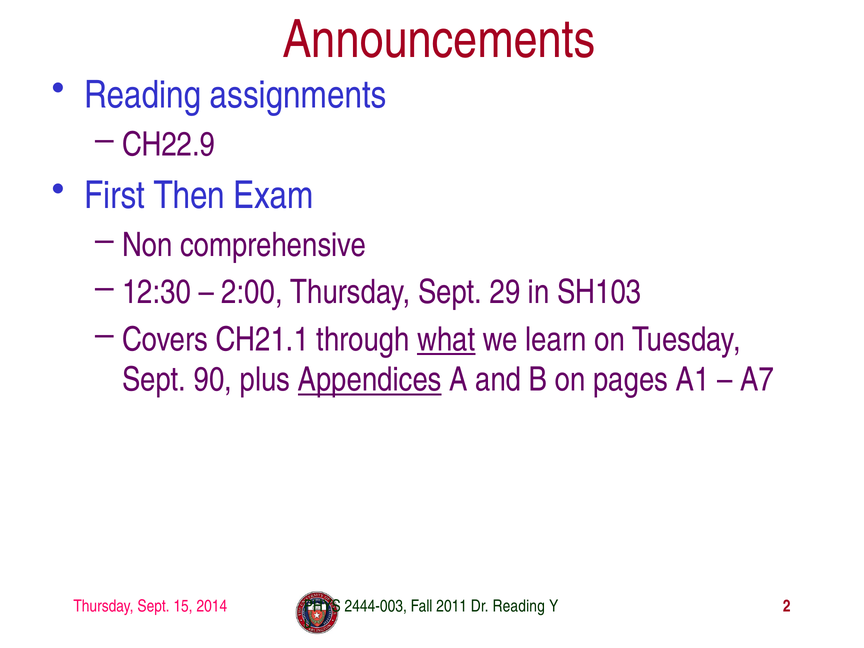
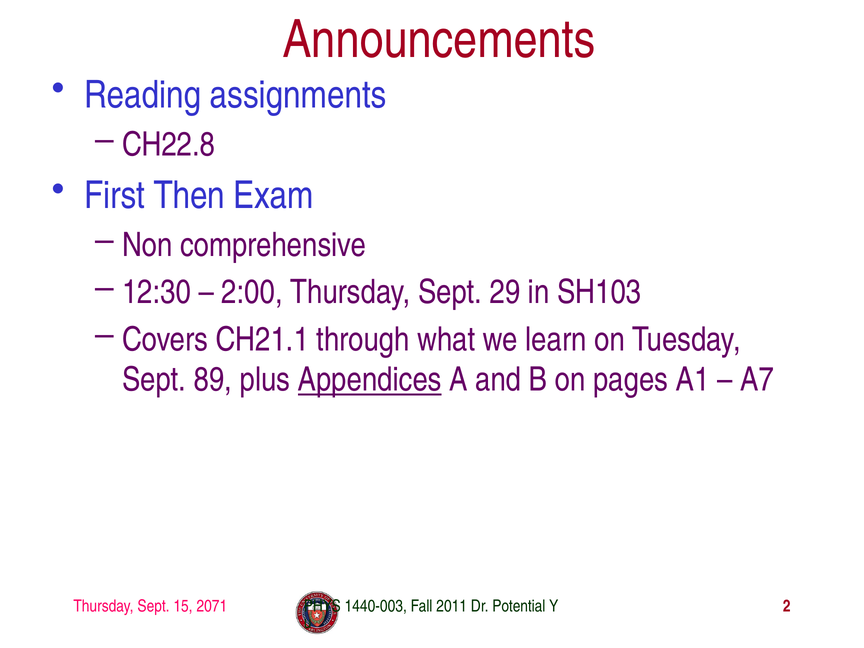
CH22.9: CH22.9 -> CH22.8 (169, 144)
what underline: present -> none (446, 339)
90: 90 -> 89 (213, 380)
2014: 2014 -> 2071 (212, 606)
2444-003: 2444-003 -> 1440-003 (376, 606)
Dr Reading: Reading -> Potential (519, 606)
